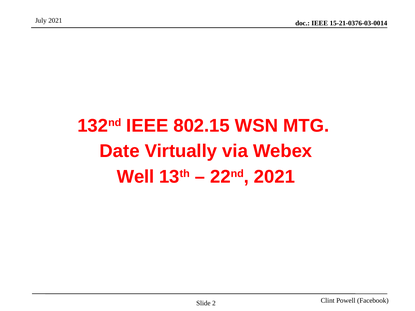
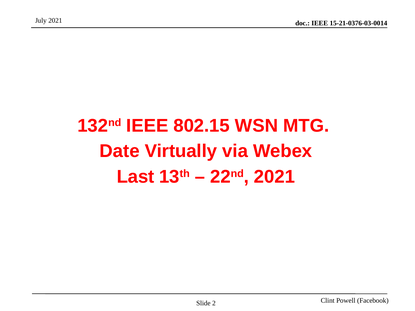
Well: Well -> Last (136, 177)
